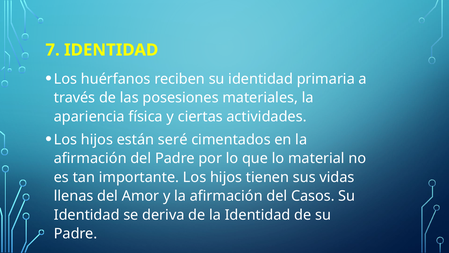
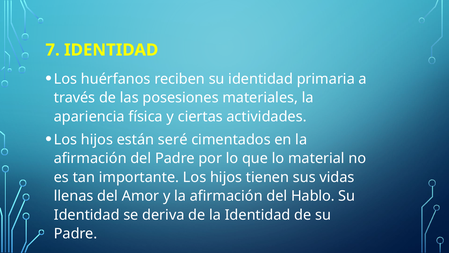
Casos: Casos -> Hablo (313, 196)
